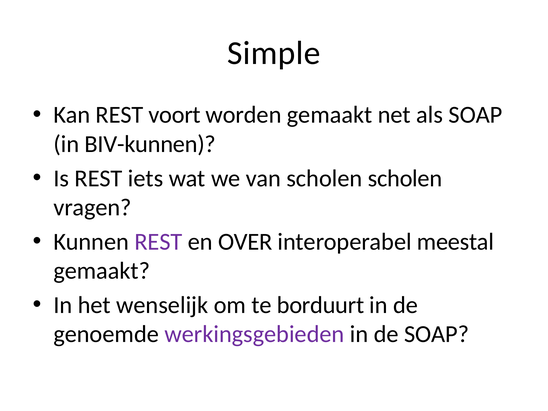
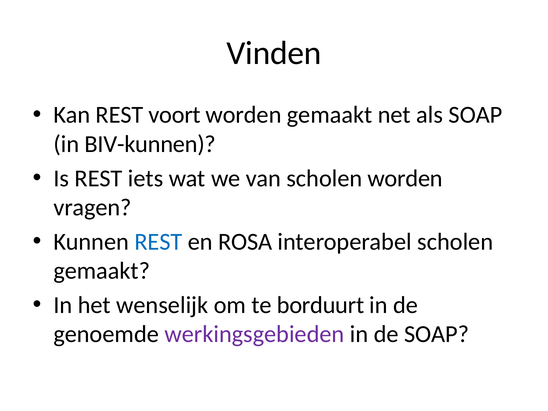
Simple: Simple -> Vinden (274, 53)
scholen scholen: scholen -> worden (405, 178)
REST colour: purple -> blue (158, 242)
OVER: OVER -> ROSA (245, 242)
interoperabel meestal: meestal -> scholen (455, 242)
